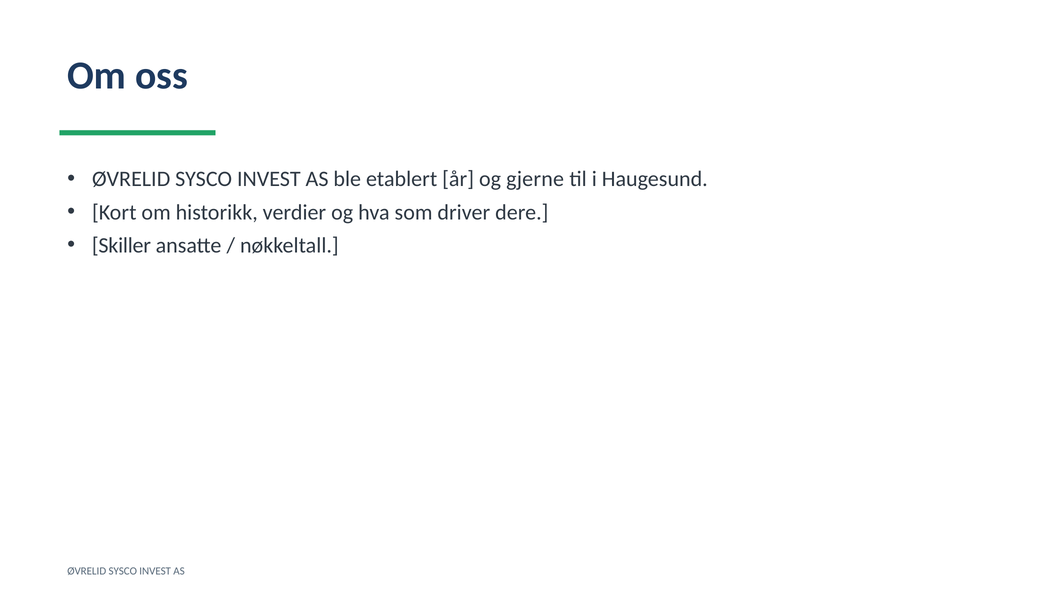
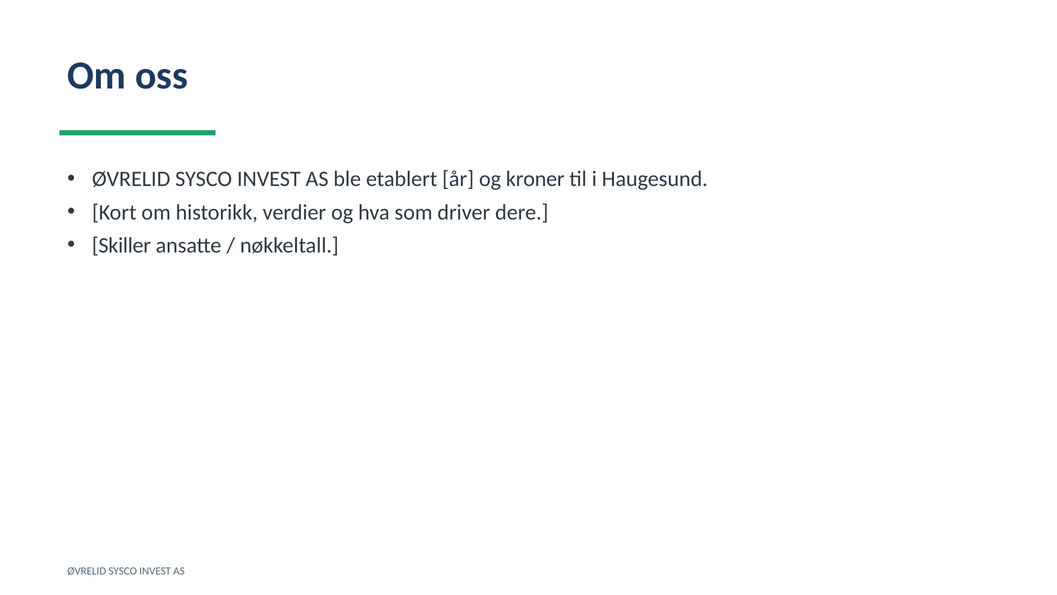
gjerne: gjerne -> kroner (535, 179)
